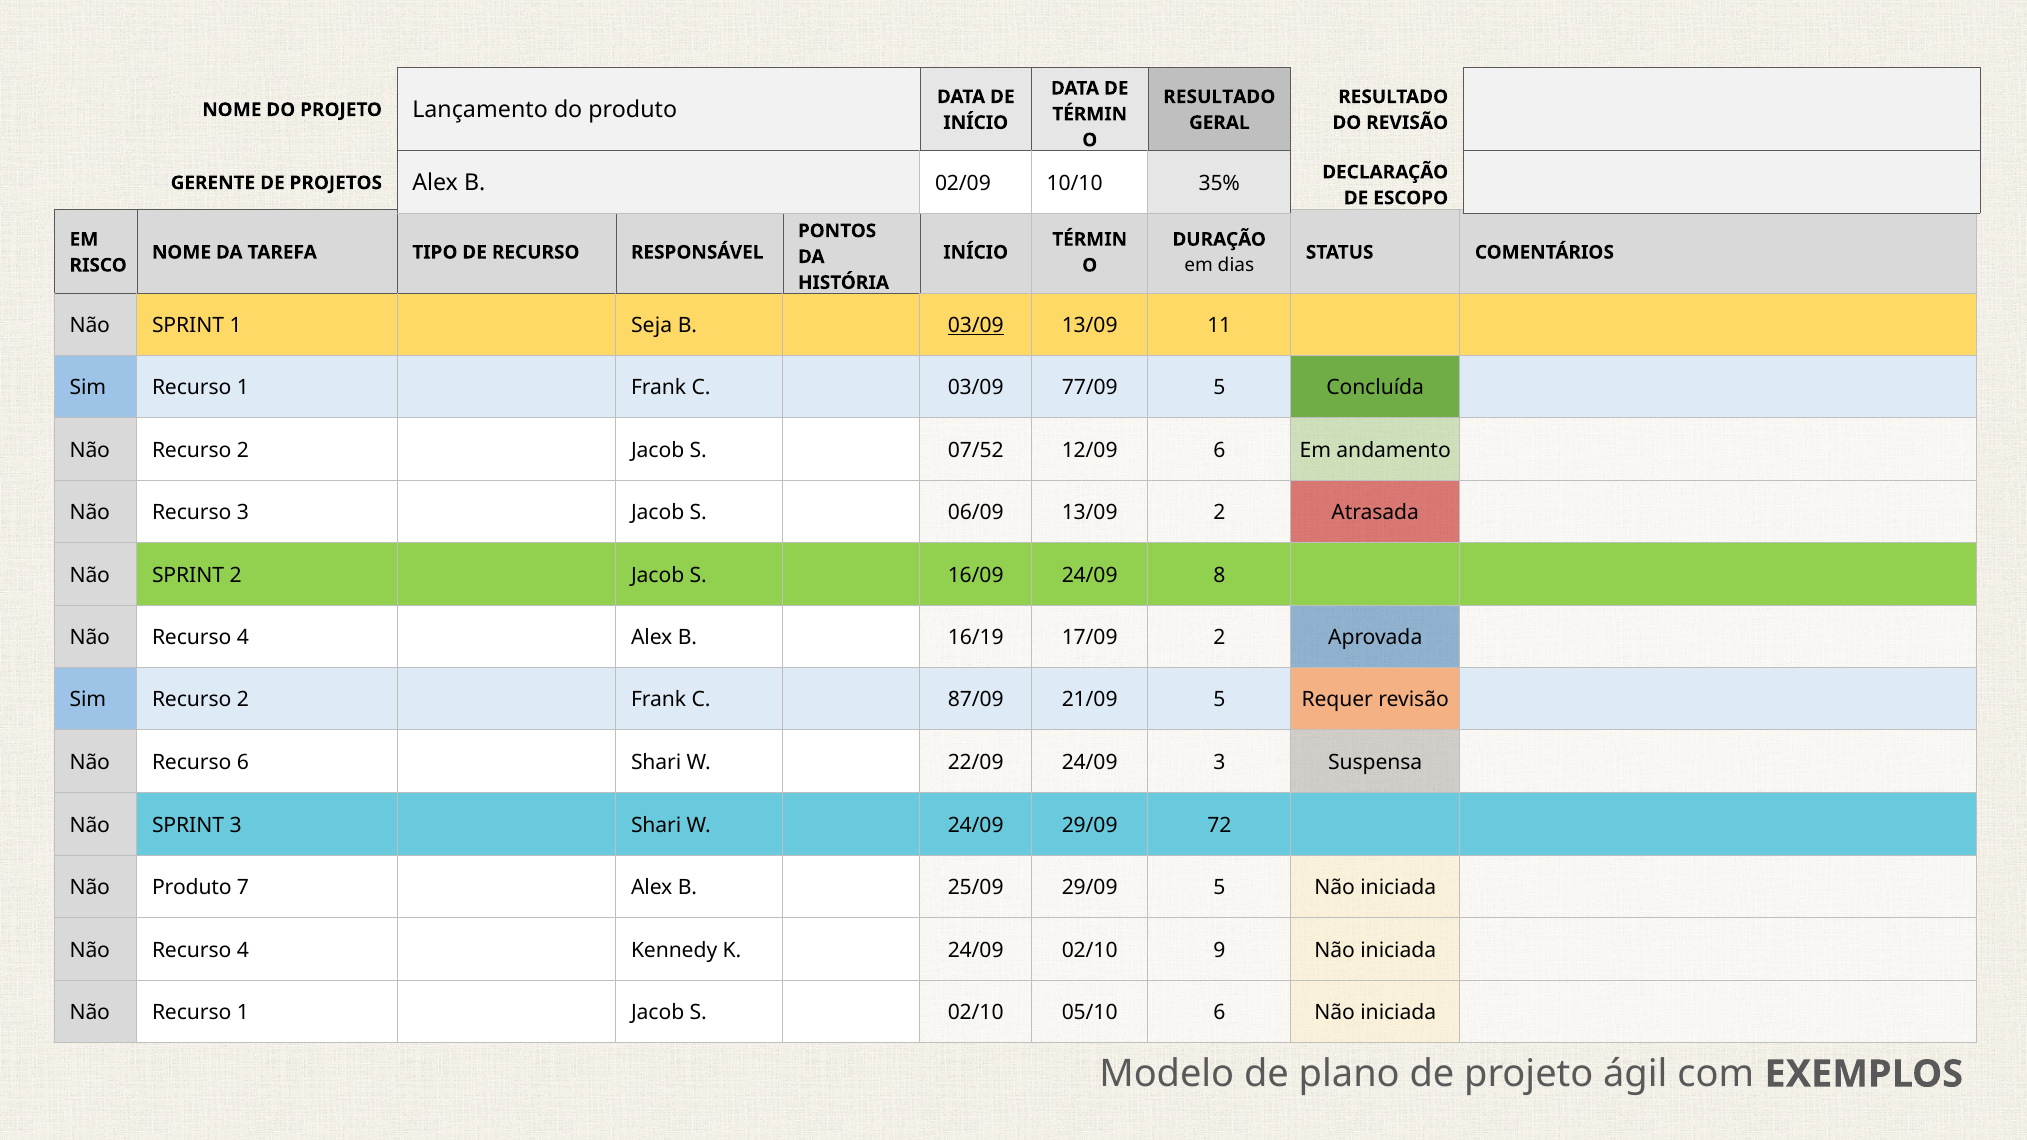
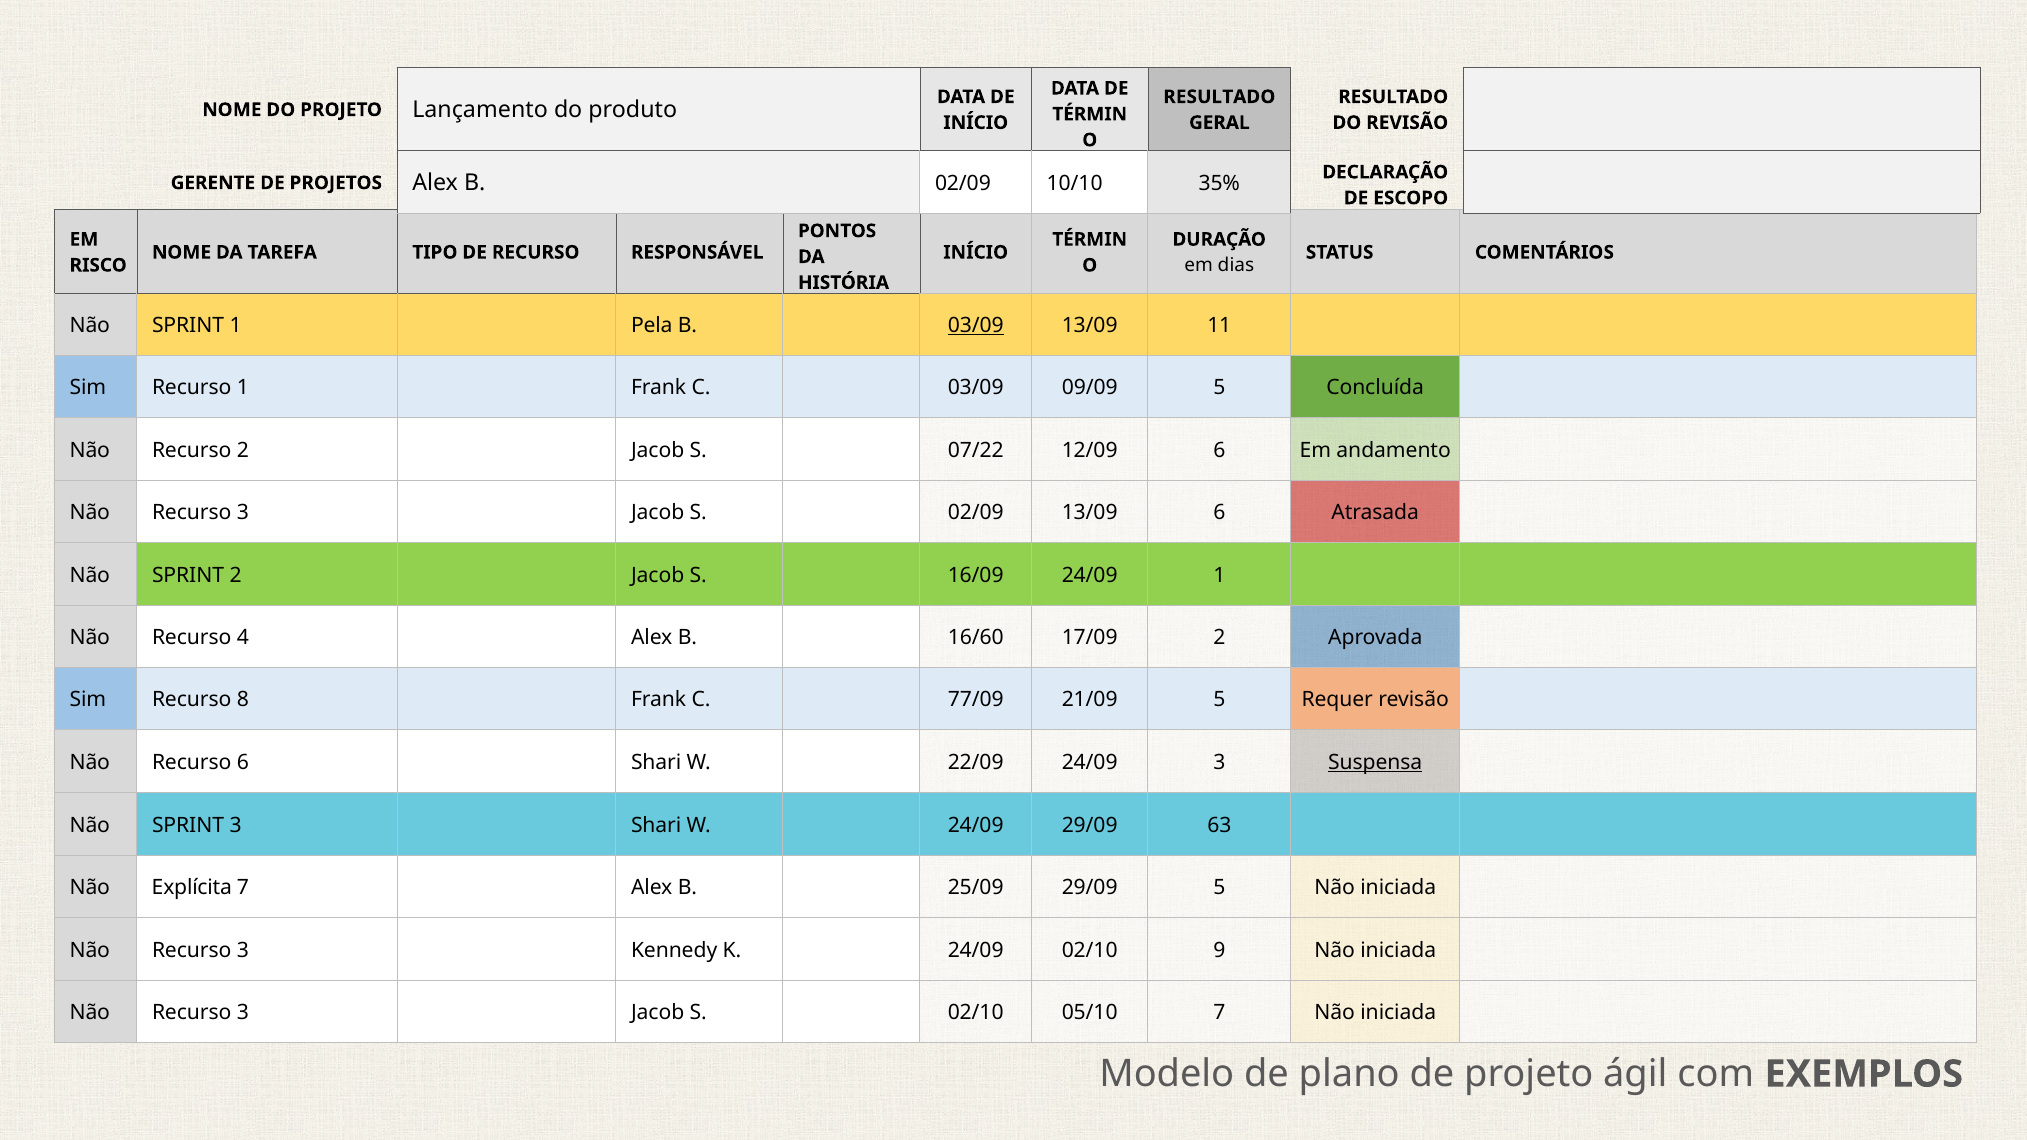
Seja: Seja -> Pela (652, 326)
77/09: 77/09 -> 09/09 (1090, 388)
07/52: 07/52 -> 07/22 (976, 450)
S 06/09: 06/09 -> 02/09 (976, 513)
13/09 2: 2 -> 6 (1219, 513)
24/09 8: 8 -> 1 (1219, 575)
16/19: 16/19 -> 16/60 (976, 638)
Sim Recurso 2: 2 -> 8 (243, 700)
87/09: 87/09 -> 77/09 (976, 700)
Suspensa underline: none -> present (1375, 763)
72: 72 -> 63 (1219, 825)
Não Produto: Produto -> Explícita (192, 888)
4: 4 -> 3 (243, 950)
1: 1 -> 3 (243, 1013)
05/10 6: 6 -> 7 (1219, 1013)
